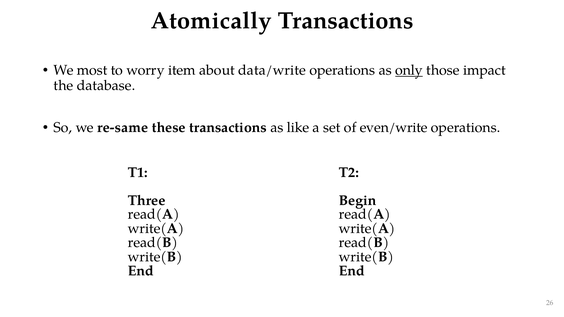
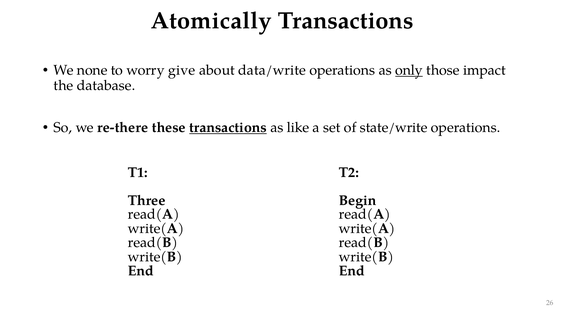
most: most -> none (92, 70)
item: item -> give (182, 70)
re-same: re-same -> re-there (123, 128)
transactions underline: none -> present (228, 128)
even/write: even/write -> state/write (394, 128)
